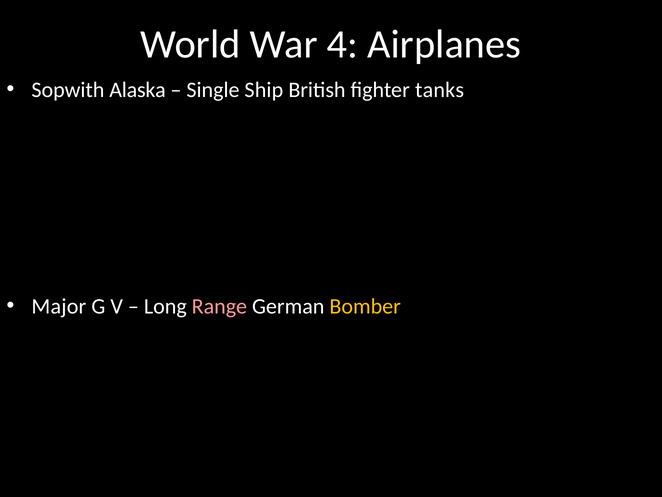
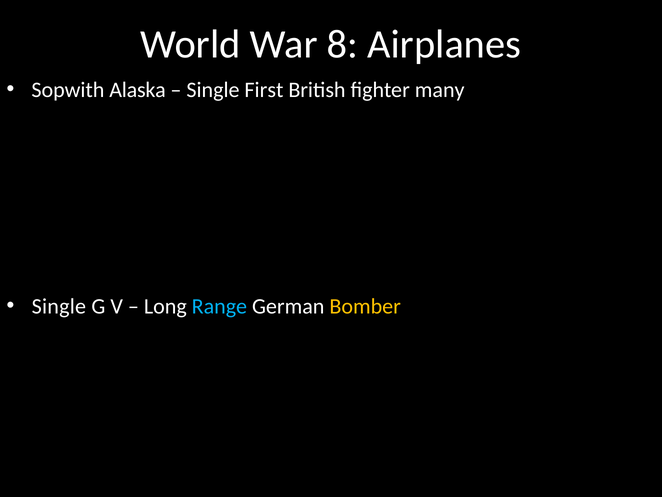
4: 4 -> 8 (343, 44)
Ship: Ship -> First (264, 90)
tanks: tanks -> many (440, 90)
Major: Major -> Single (59, 306)
Range colour: pink -> light blue (219, 306)
